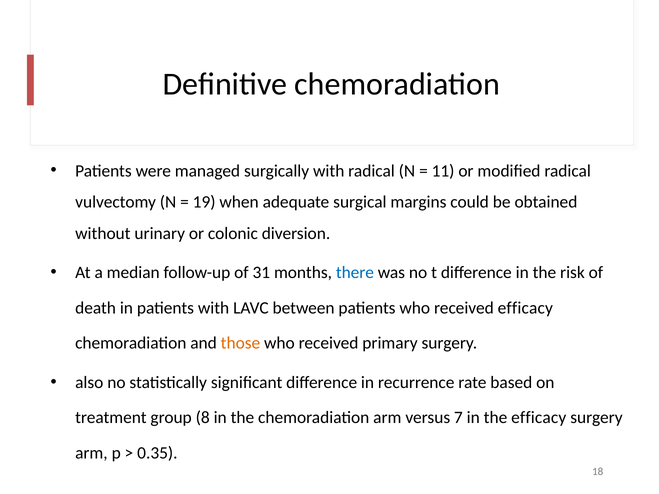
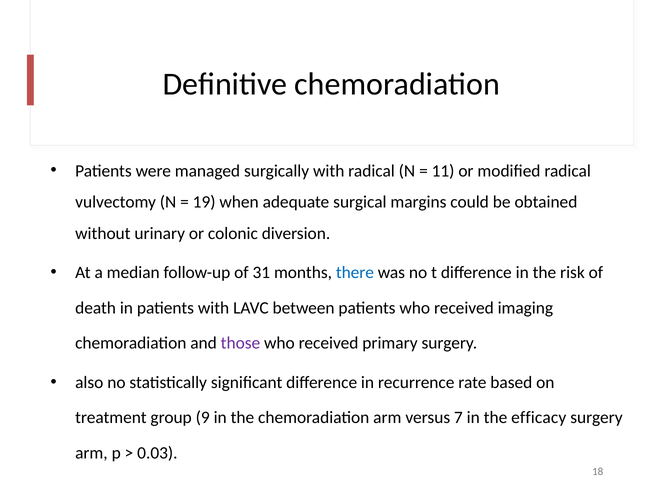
received efficacy: efficacy -> imaging (525, 308)
those colour: orange -> purple (240, 343)
8: 8 -> 9 (203, 418)
0.35: 0.35 -> 0.03 (157, 453)
